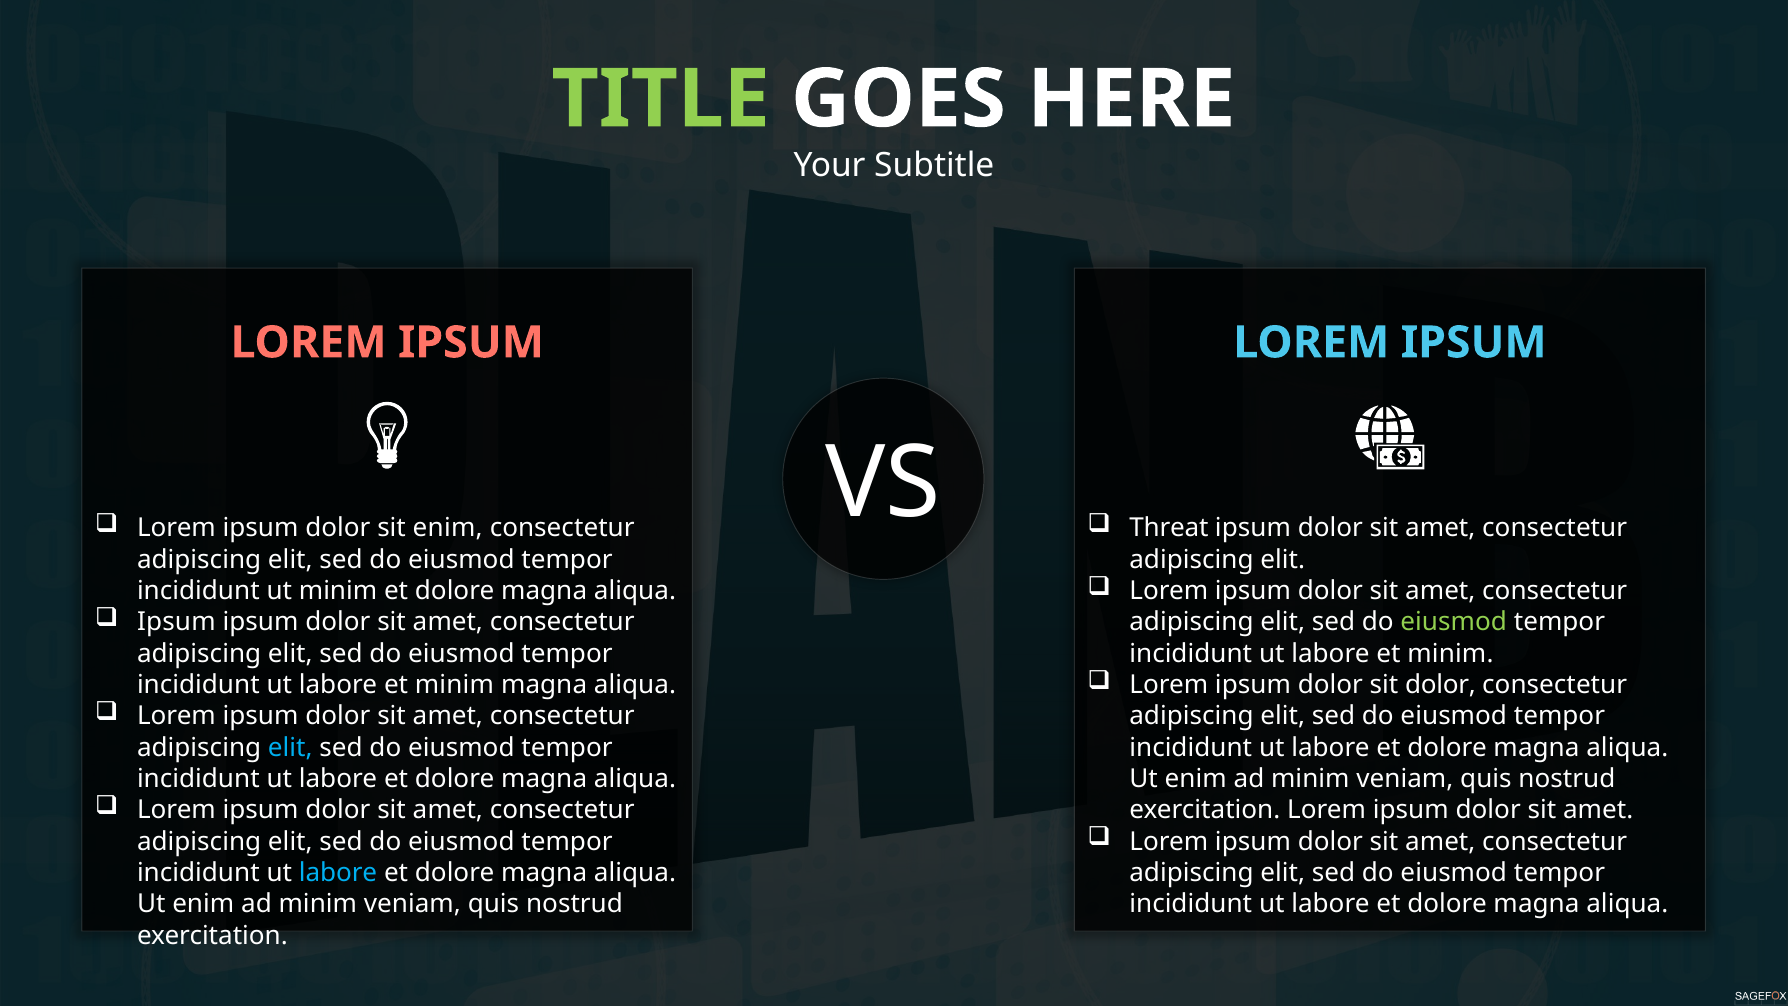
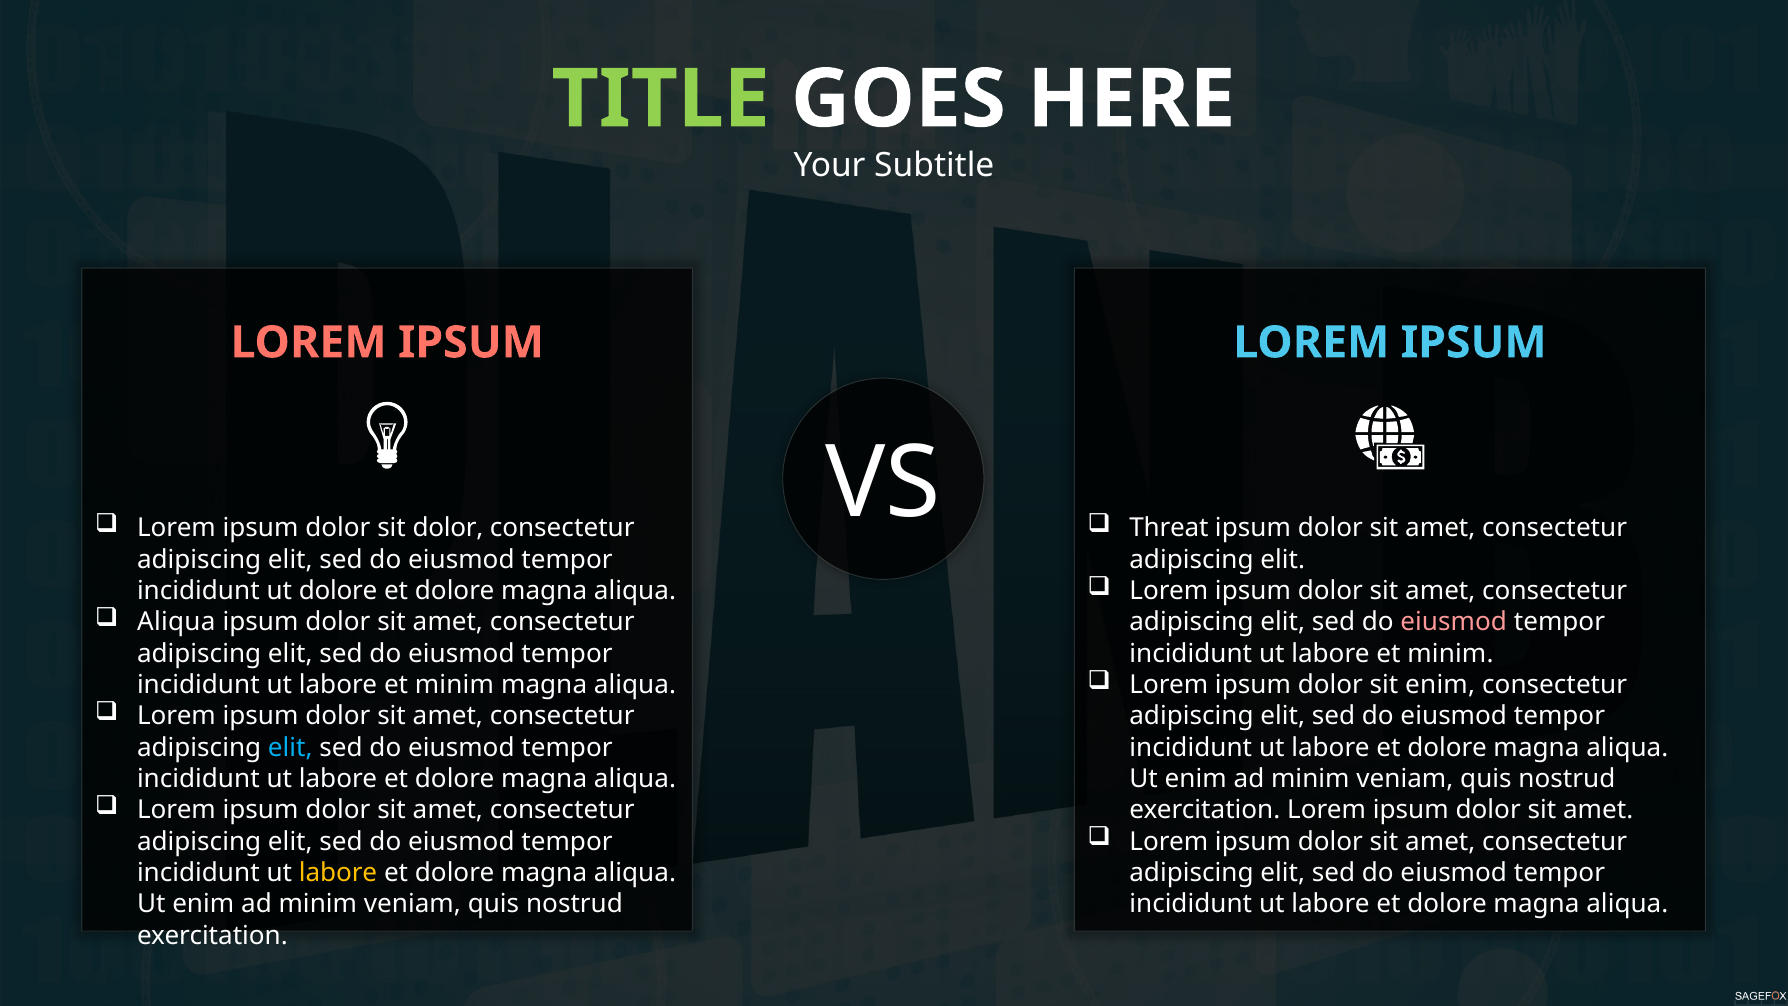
sit enim: enim -> dolor (448, 528)
ut minim: minim -> dolore (338, 591)
Ipsum: Ipsum -> Aliqua (176, 622)
eiusmod colour: light green -> pink (1454, 622)
sit dolor: dolor -> enim (1440, 685)
labore colour: light blue -> yellow (338, 873)
